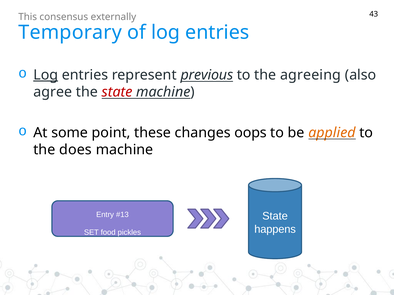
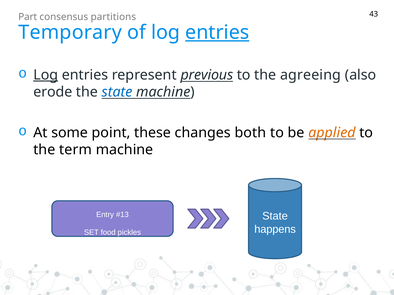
This: This -> Part (28, 17)
externally: externally -> partitions (113, 17)
entries underline: none -> present (217, 33)
agree: agree -> erode (53, 92)
state colour: red -> blue (117, 92)
oops: oops -> both (250, 133)
does: does -> term (75, 150)
